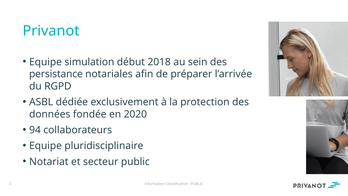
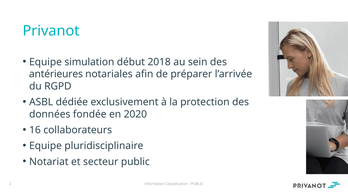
persistance: persistance -> antérieures (56, 74)
94: 94 -> 16 (35, 130)
